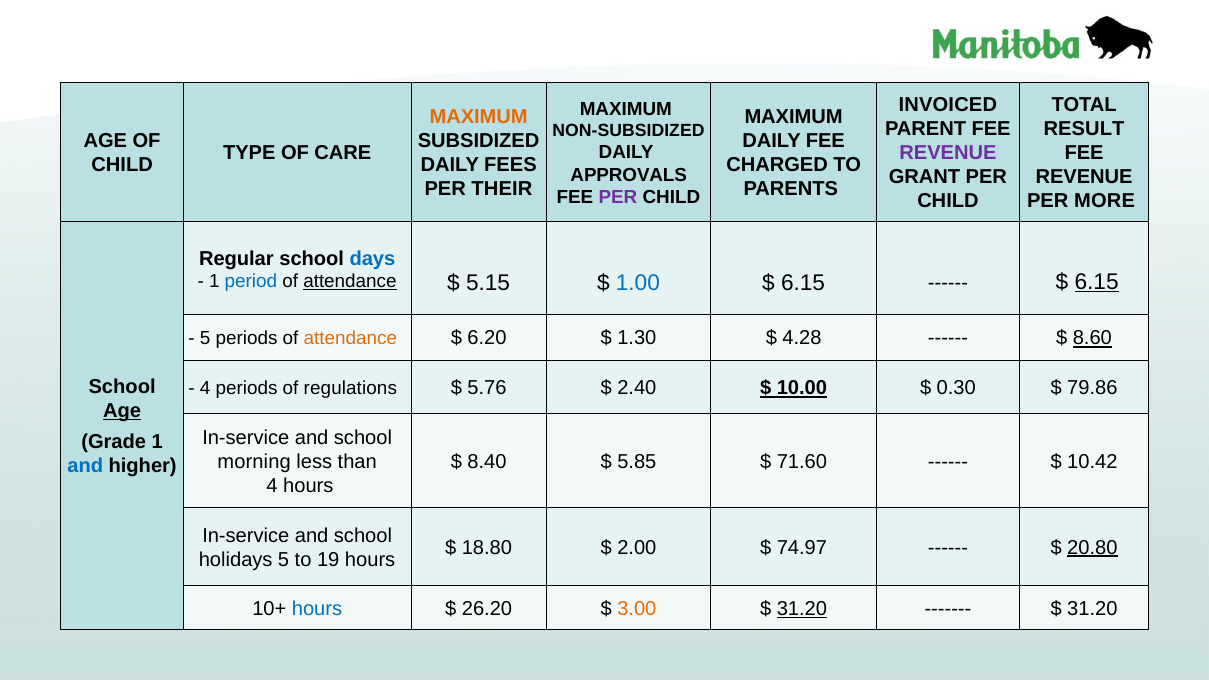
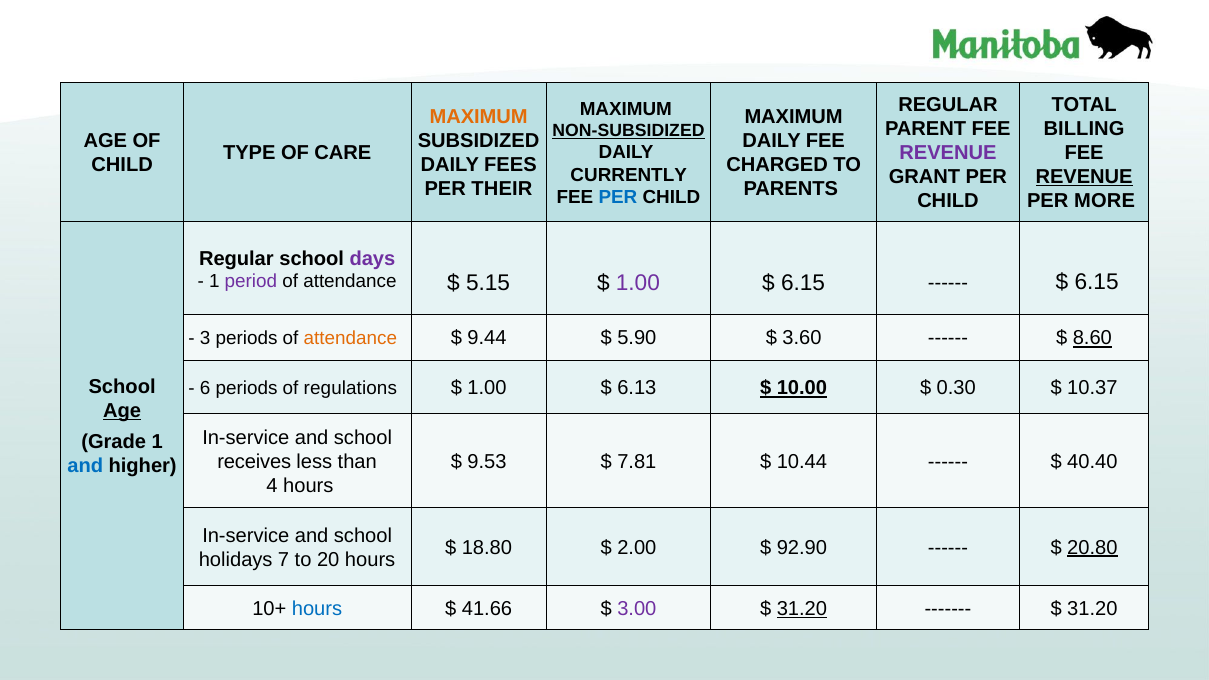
INVOICED: INVOICED -> REGULAR (948, 105)
RESULT: RESULT -> BILLING (1084, 129)
NON-SUBSIDIZED underline: none -> present (628, 131)
APPROVALS: APPROVALS -> CURRENTLY (629, 175)
REVENUE underline: none -> present (1084, 177)
PER colour: purple -> blue (618, 197)
days colour: blue -> purple (372, 258)
period colour: blue -> purple (251, 282)
attendance underline: present -> none (350, 282)
1.00 colour: blue -> purple (638, 283)
6.15 underline: present -> none (1097, 282)
5: 5 -> 3 (205, 338)
6.20: 6.20 -> 9.44 (487, 338)
1.30: 1.30 -> 5.90 (637, 338)
4.28: 4.28 -> 3.60 (802, 338)
4: 4 -> 6 (205, 388)
5.76: 5.76 -> 1.00 (487, 388)
2.40: 2.40 -> 6.13 (637, 388)
79.86: 79.86 -> 10.37 (1092, 388)
morning: morning -> receives (254, 462)
8.40: 8.40 -> 9.53 (487, 462)
5.85: 5.85 -> 7.81 (637, 462)
71.60: 71.60 -> 10.44 (802, 462)
10.42: 10.42 -> 40.40 (1092, 462)
74.97: 74.97 -> 92.90 (802, 547)
holidays 5: 5 -> 7 (284, 559)
19: 19 -> 20 (328, 559)
26.20: 26.20 -> 41.66 (487, 609)
3.00 colour: orange -> purple (637, 609)
